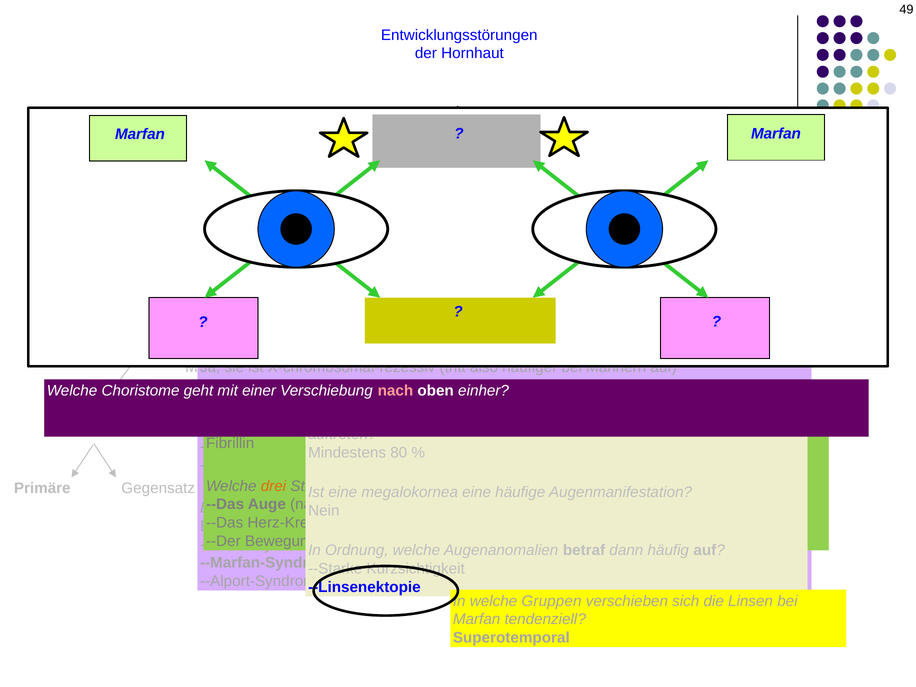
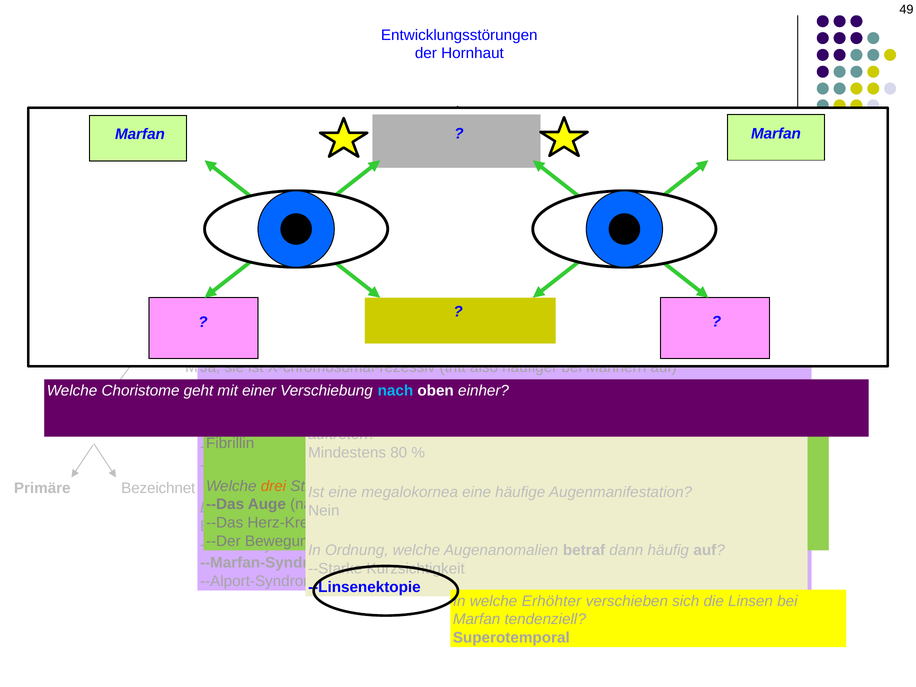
nach colour: pink -> light blue (395, 391)
Gegensatz: Gegensatz -> Bezeichnet (158, 488)
Gruppen: Gruppen -> Erhöhter (551, 601)
